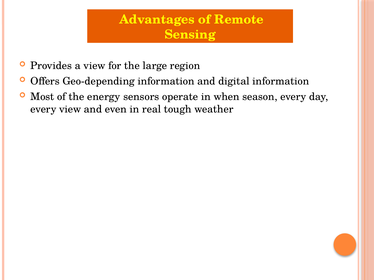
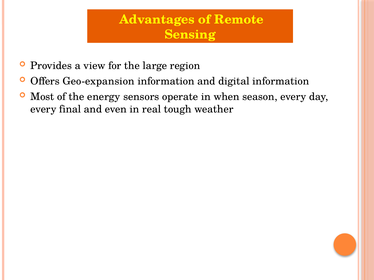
Geo-depending: Geo-depending -> Geo-expansion (99, 81)
every view: view -> final (70, 109)
